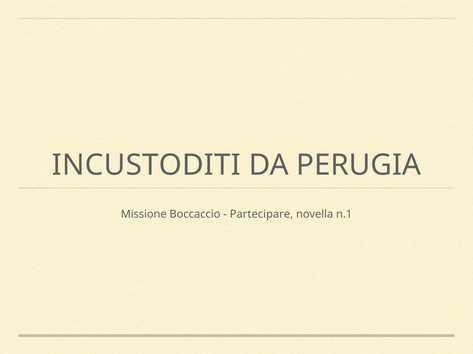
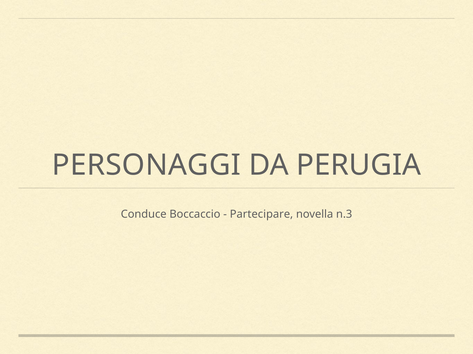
INCUSTODITI: INCUSTODITI -> PERSONAGGI (146, 165)
Missione: Missione -> Conduce (144, 214)
n.1: n.1 -> n.3 (344, 214)
